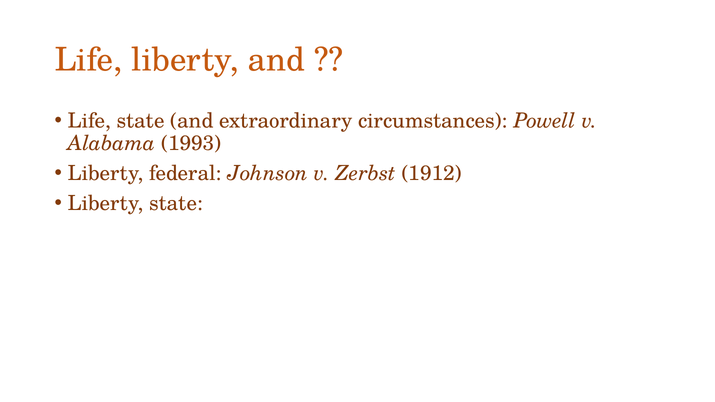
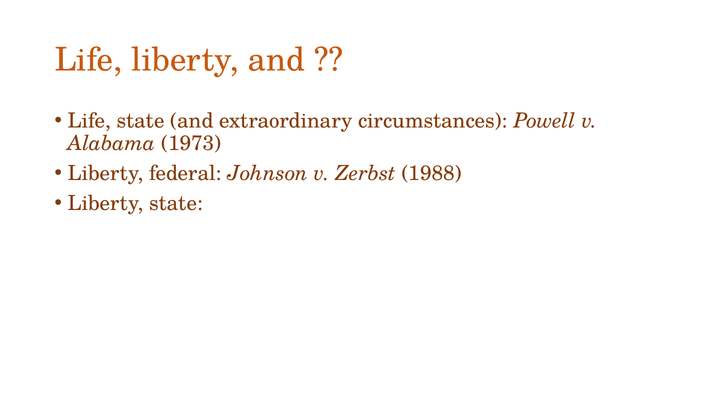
1993: 1993 -> 1973 (191, 143)
1912: 1912 -> 1988 (432, 173)
